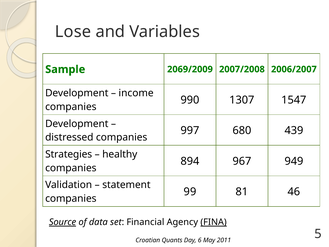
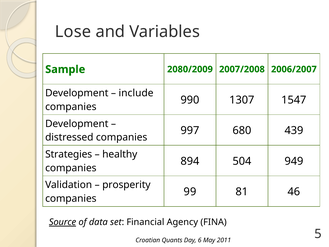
2069/2009: 2069/2009 -> 2080/2009 (190, 69)
income: income -> include (136, 93)
967: 967 -> 504 (242, 161)
statement: statement -> prosperity (126, 185)
FINA underline: present -> none (214, 222)
